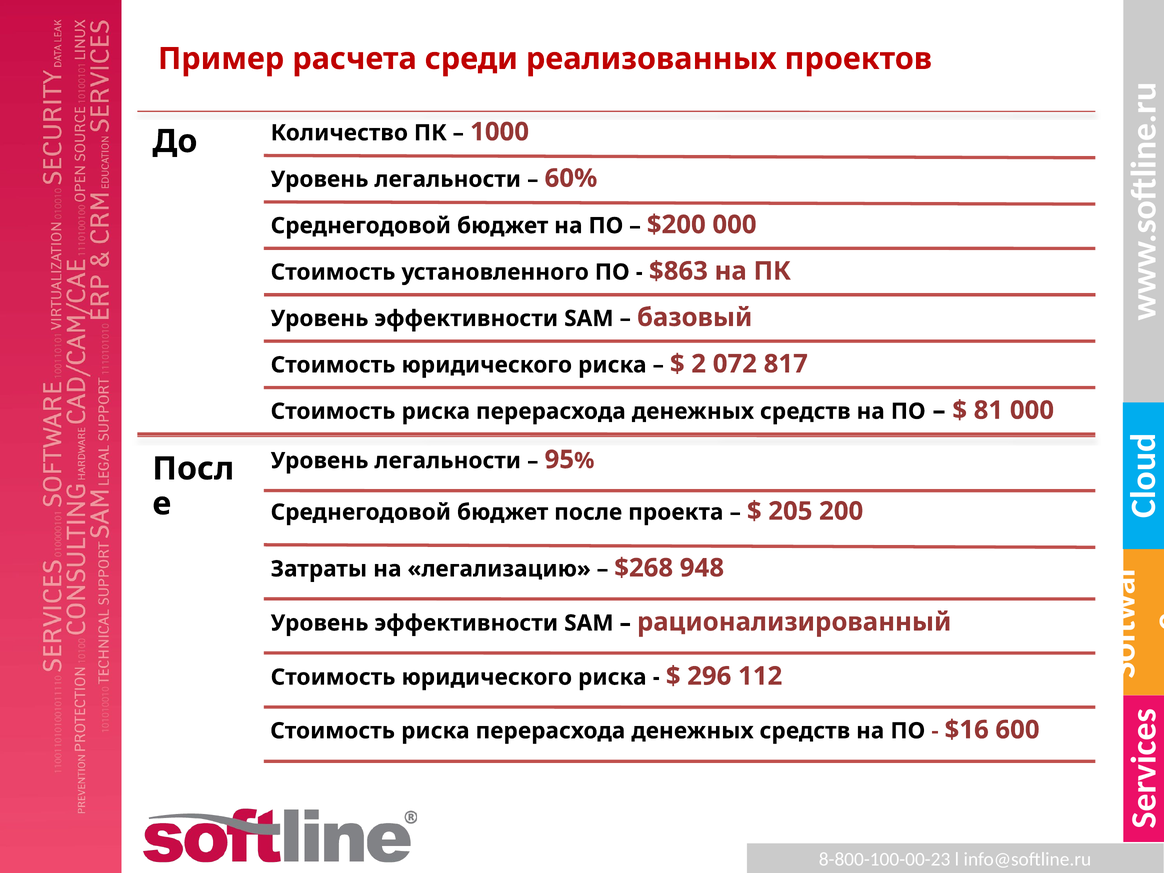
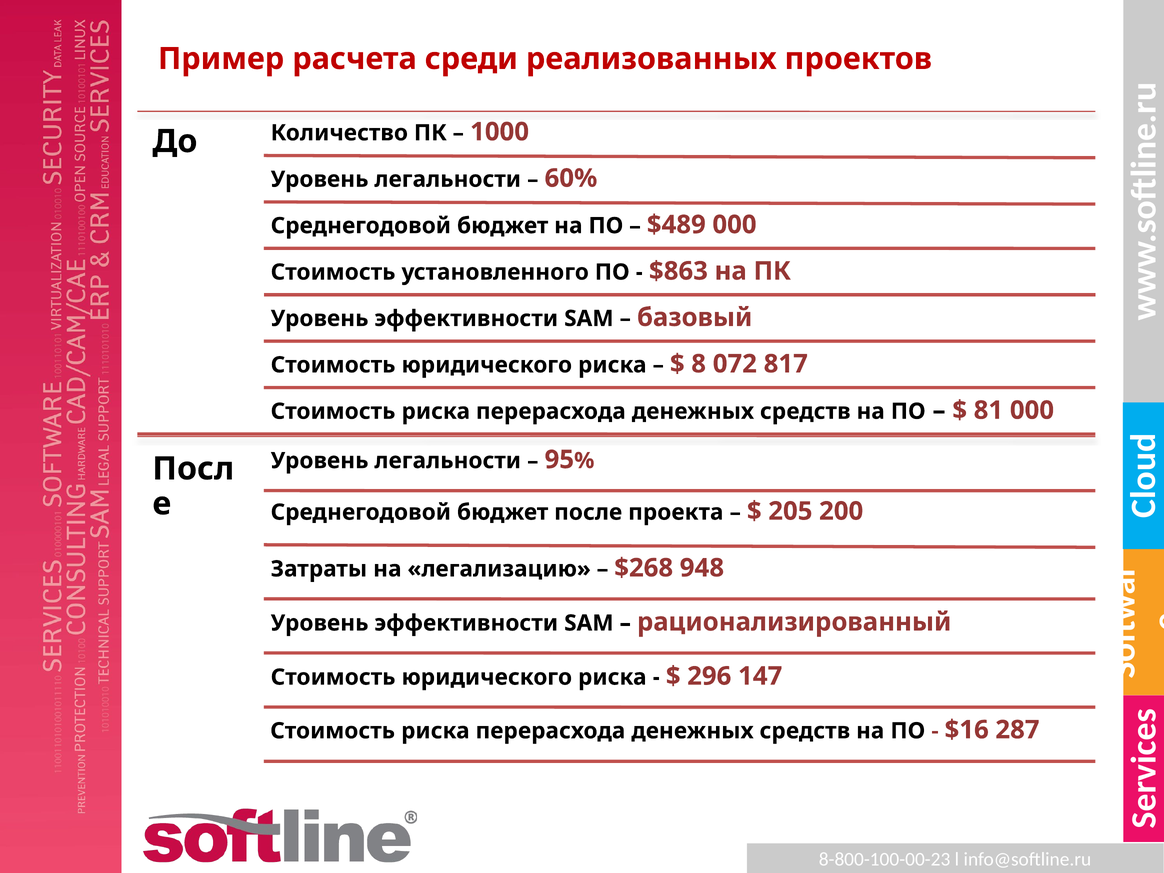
$200: $200 -> $489 (676, 225)
2: 2 -> 8 (699, 364)
112: 112 -> 147 (760, 676)
600: 600 -> 287 (1017, 730)
